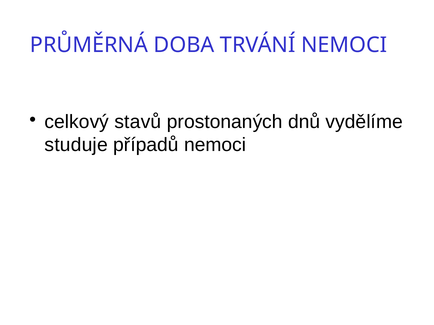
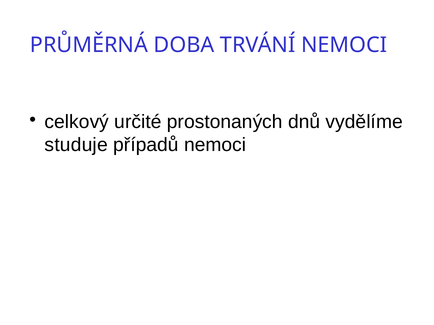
stavů: stavů -> určité (138, 122)
